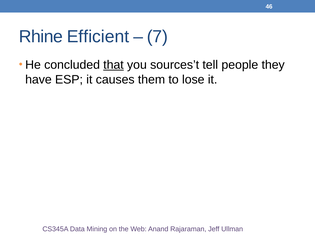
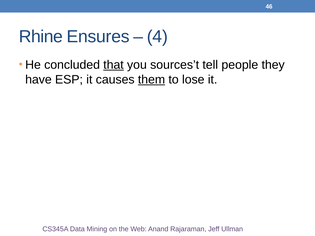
Efficient: Efficient -> Ensures (98, 37)
7: 7 -> 4 (157, 37)
them underline: none -> present (151, 80)
